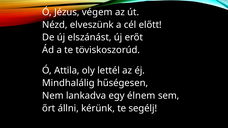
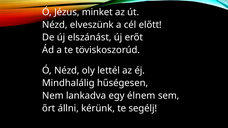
végem: végem -> minket (97, 12)
Ó Attila: Attila -> Nézd (67, 71)
